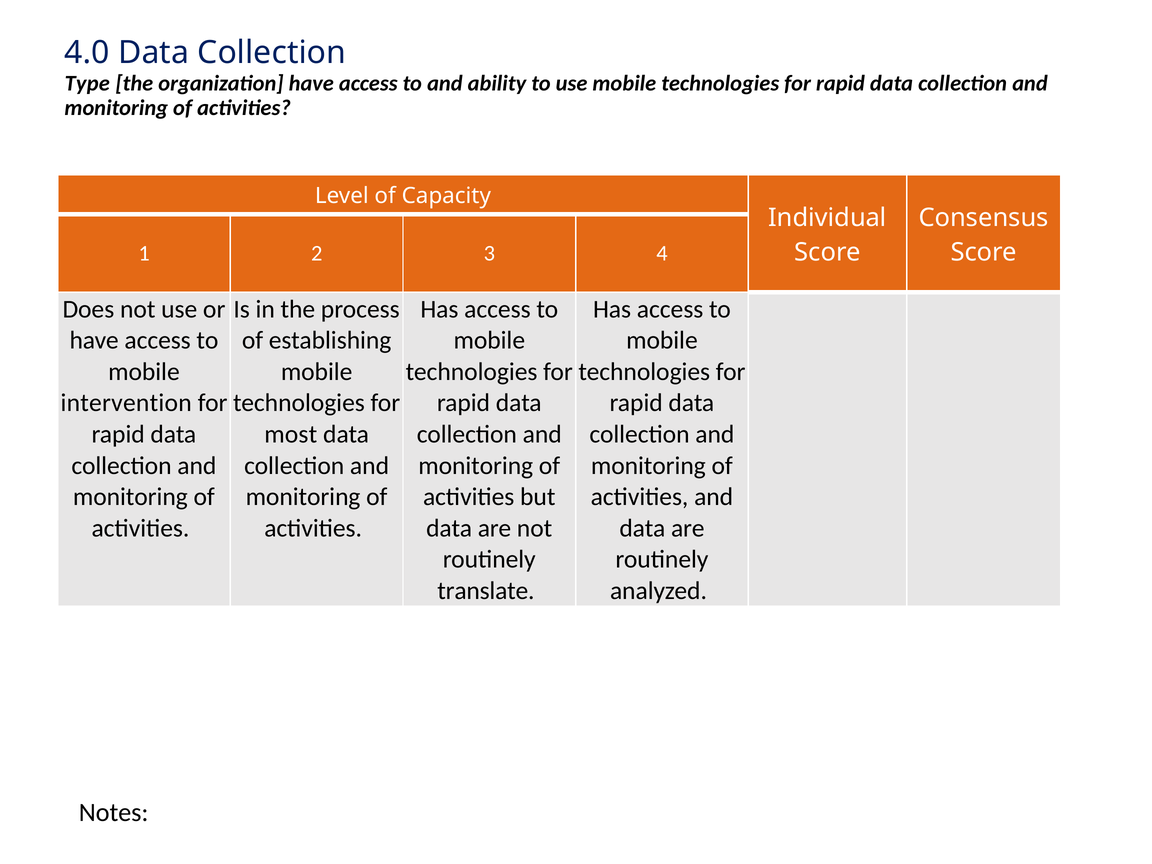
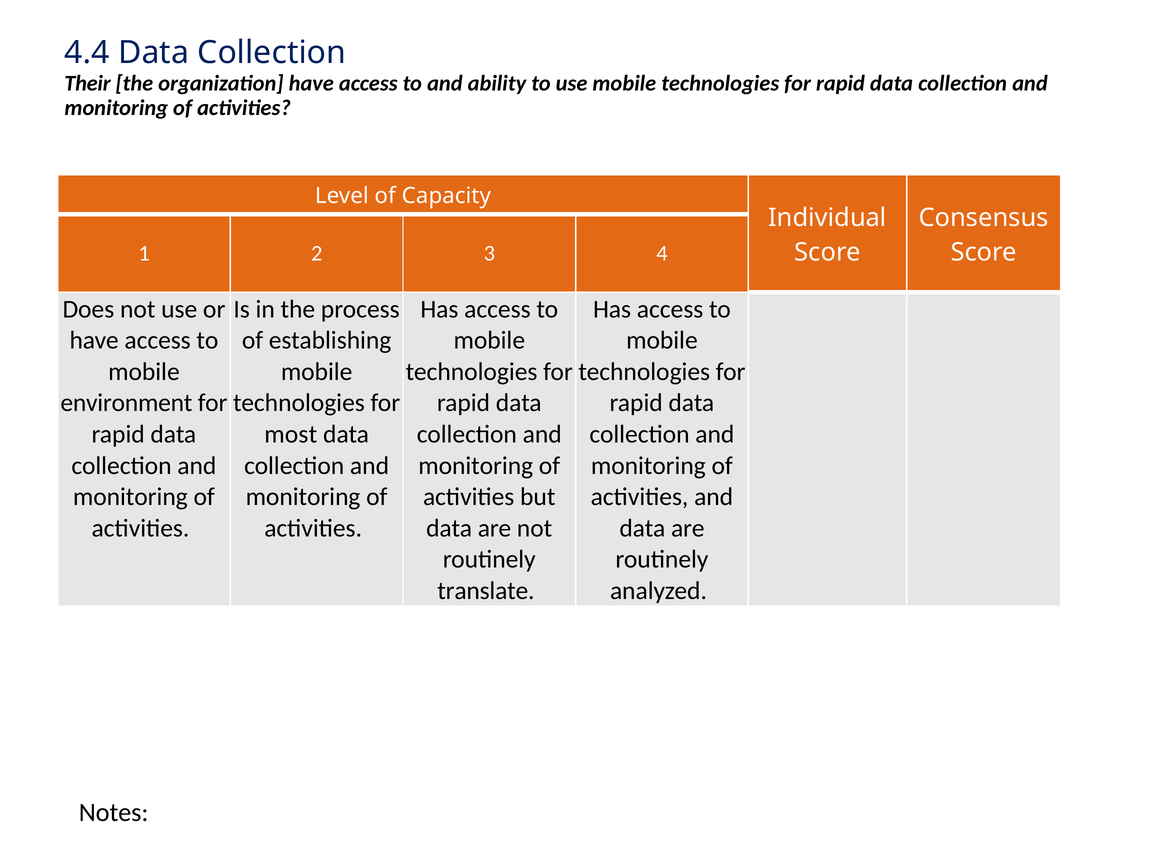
4.0: 4.0 -> 4.4 (87, 53)
Type: Type -> Their (87, 83)
intervention: intervention -> environment (126, 403)
